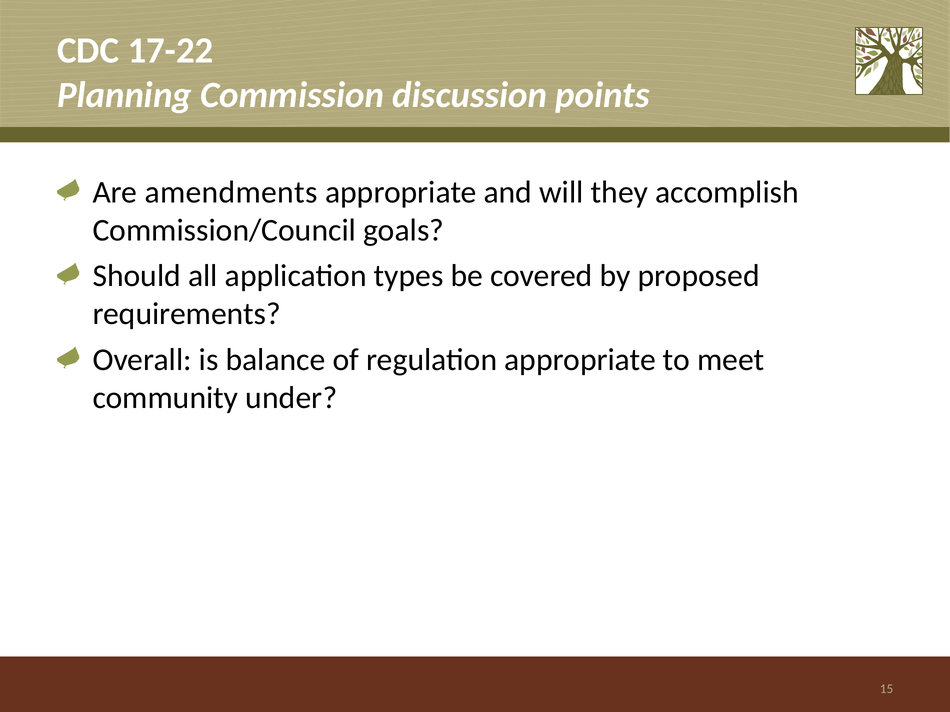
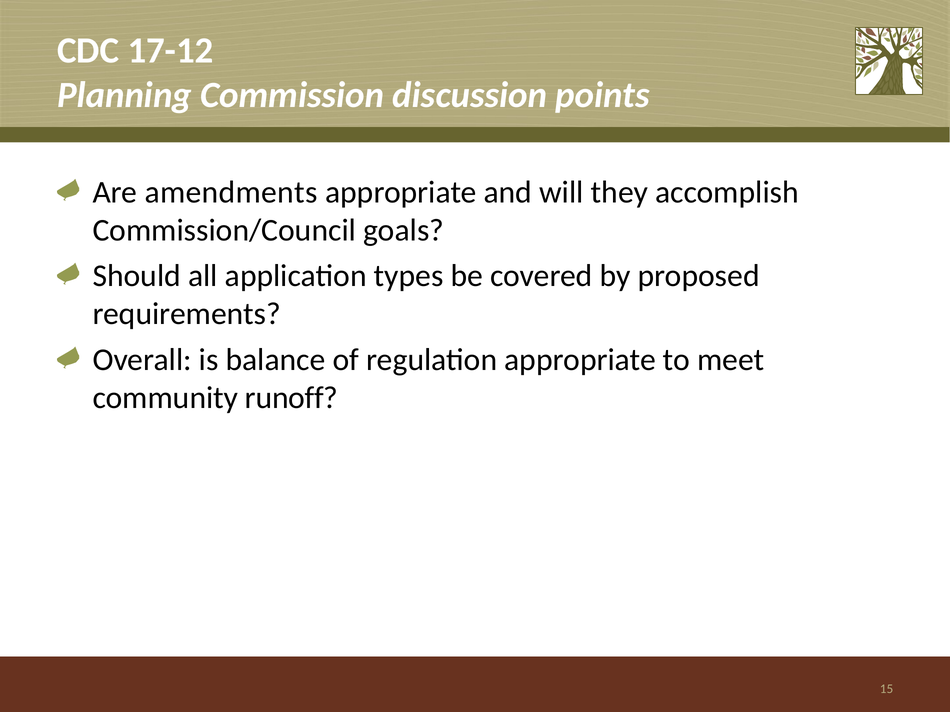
17-22: 17-22 -> 17-12 (171, 51)
under: under -> runoff (292, 398)
